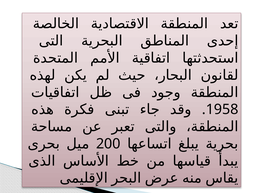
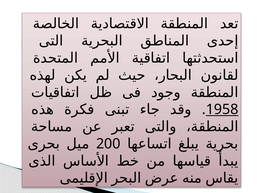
1958 underline: none -> present (222, 109)
